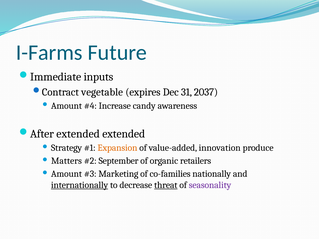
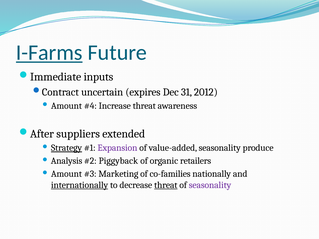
I-Farms underline: none -> present (49, 53)
vegetable: vegetable -> uncertain (102, 92)
2037: 2037 -> 2012 (206, 92)
Increase candy: candy -> threat (144, 106)
After extended: extended -> suppliers (78, 134)
Strategy underline: none -> present (67, 148)
Expansion colour: orange -> purple (117, 148)
value-added innovation: innovation -> seasonality (220, 148)
Matters: Matters -> Analysis (67, 161)
September: September -> Piggyback (118, 161)
